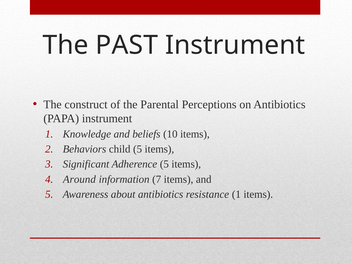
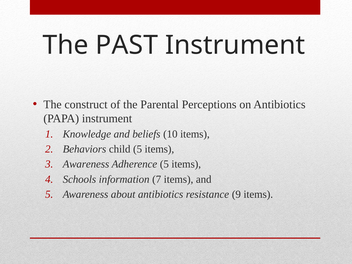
Significant: Significant -> Awareness (86, 164)
Around: Around -> Schools (79, 179)
resistance 1: 1 -> 9 (236, 194)
